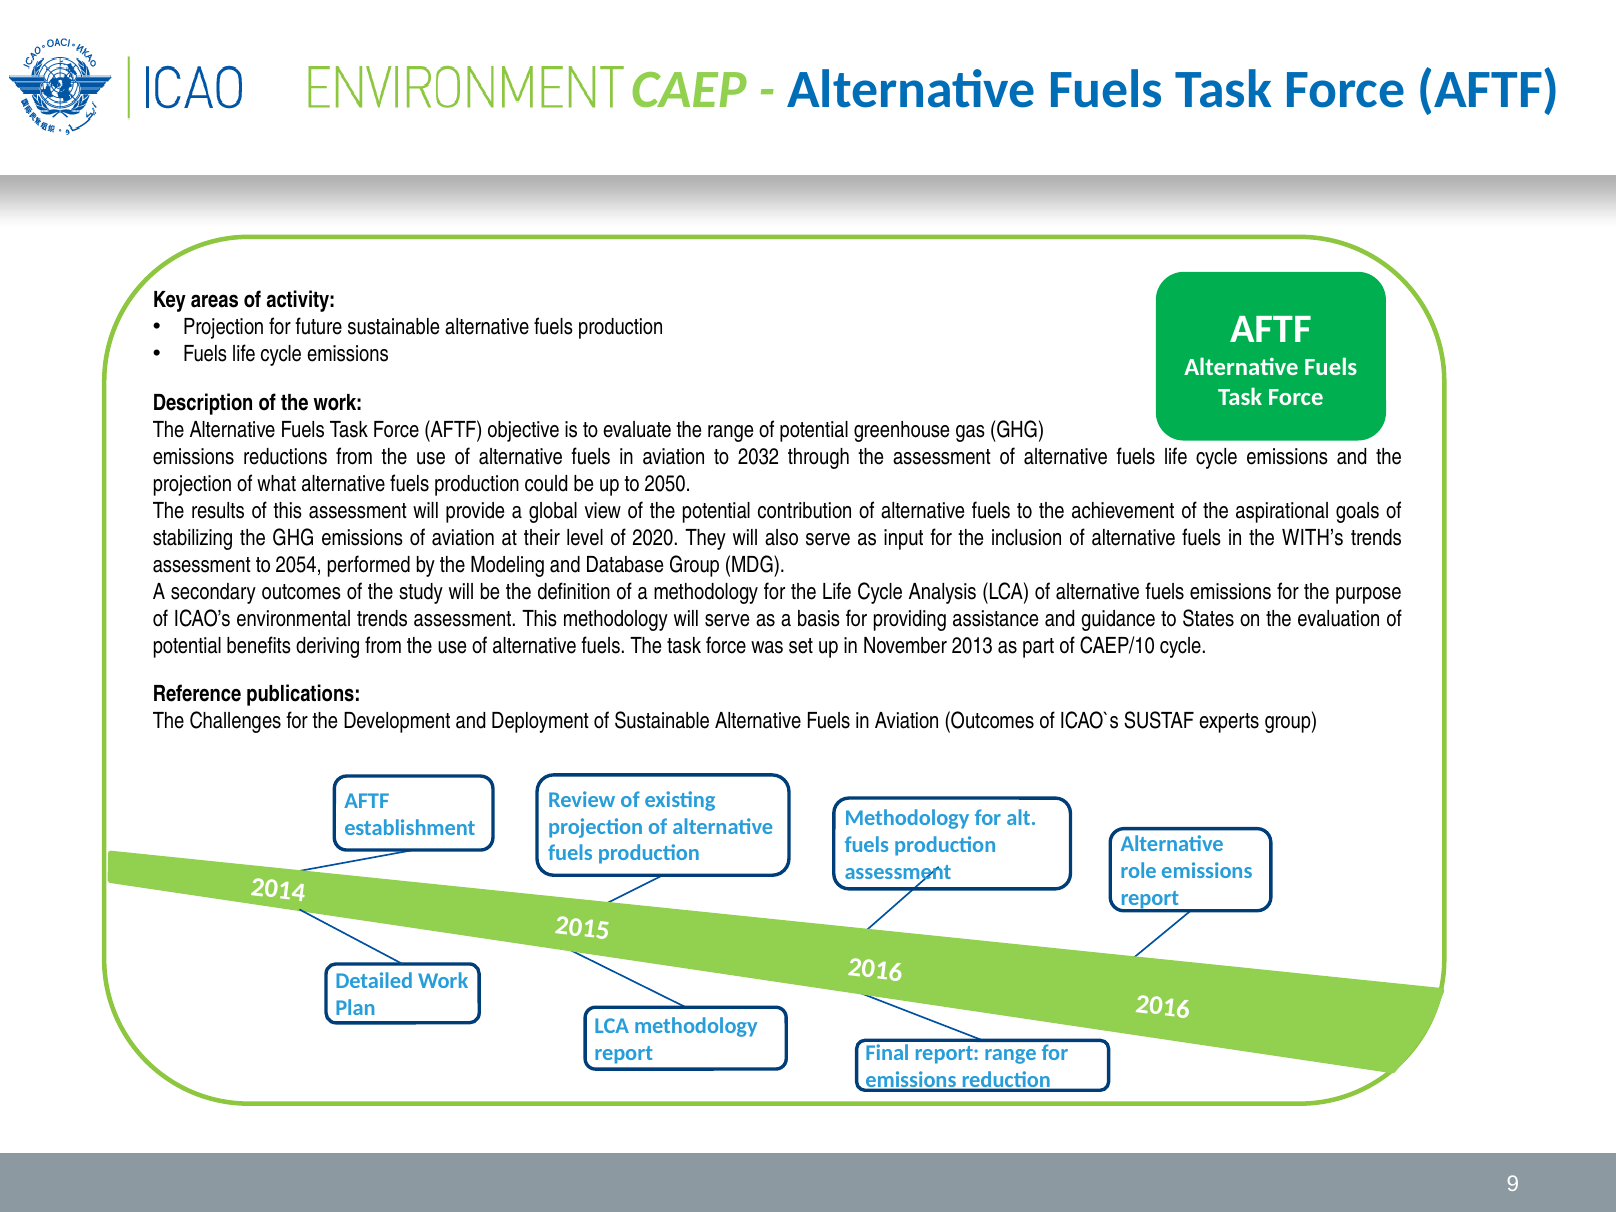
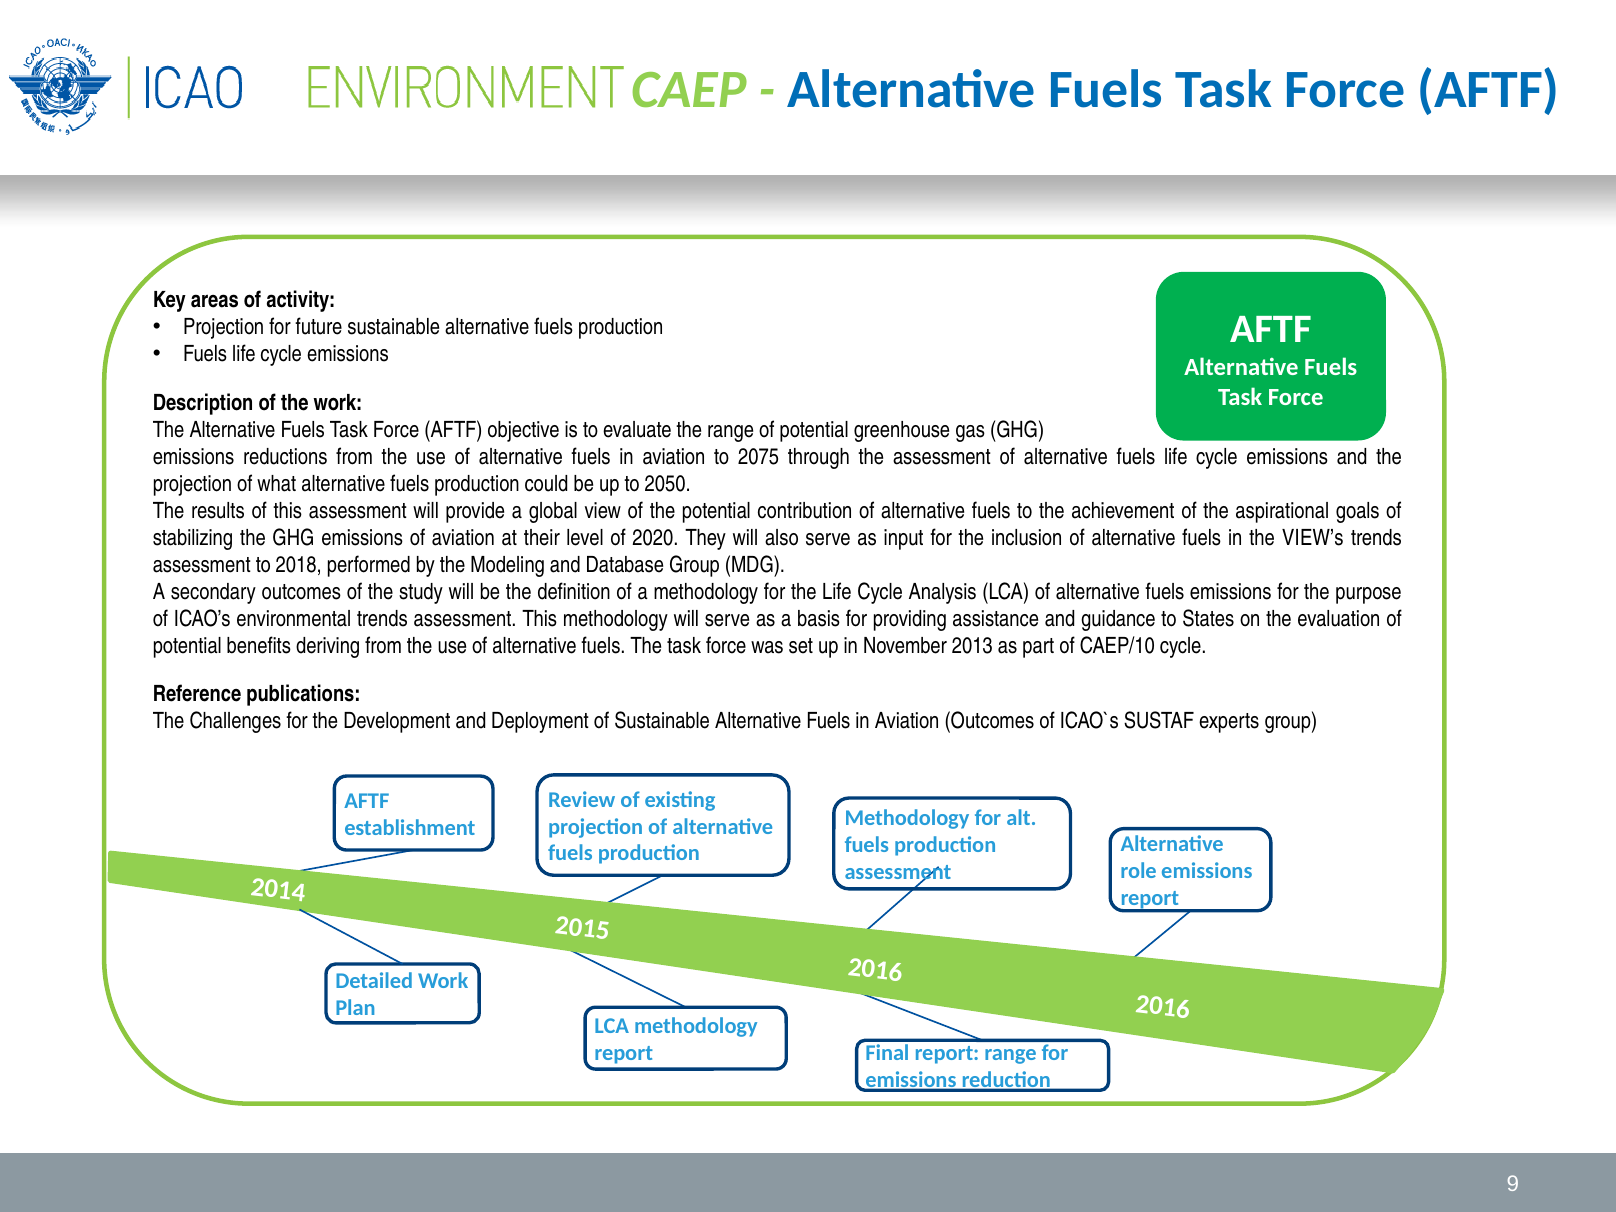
2032: 2032 -> 2075 (759, 457)
WITH’s: WITH’s -> VIEW’s (1313, 538)
2054: 2054 -> 2018 (299, 565)
